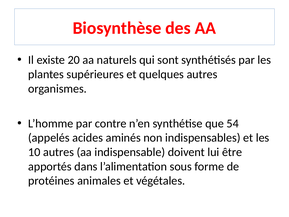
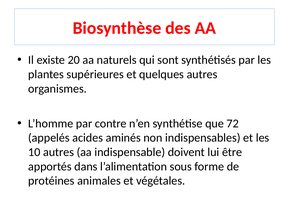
54: 54 -> 72 (233, 123)
